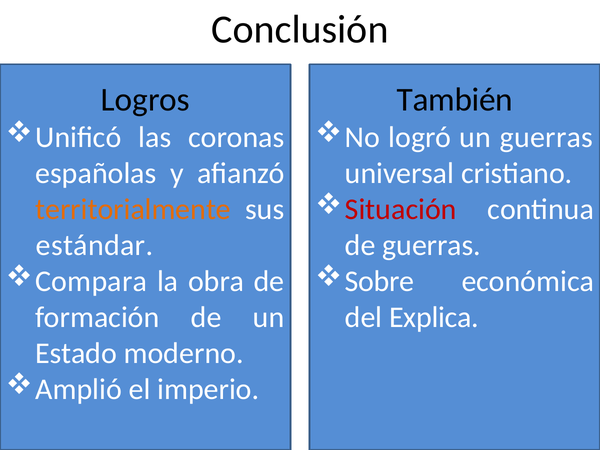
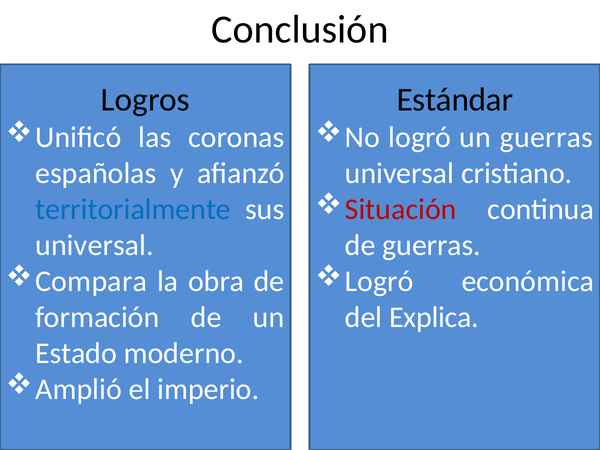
También: También -> Estándar (455, 100)
territorialmente colour: orange -> blue (133, 209)
estándar: estándar -> universal (95, 245)
Sobre: Sobre -> Logró (379, 281)
